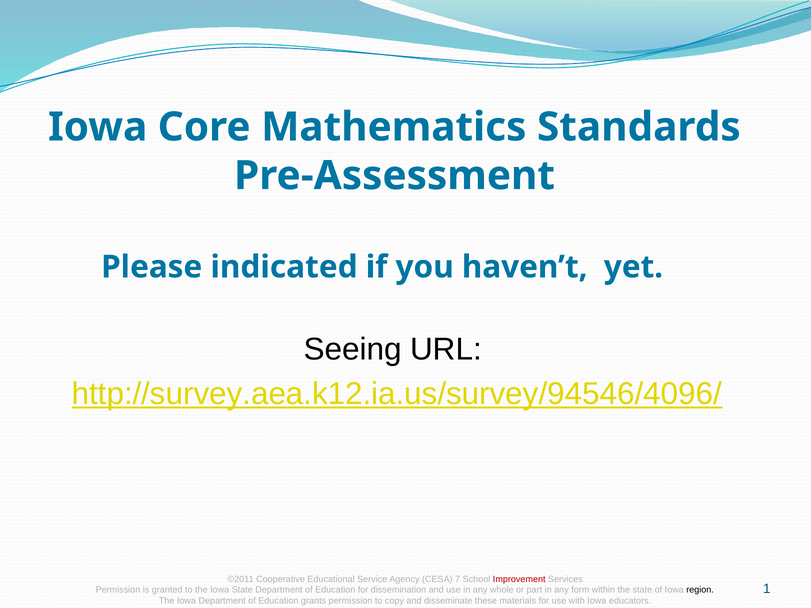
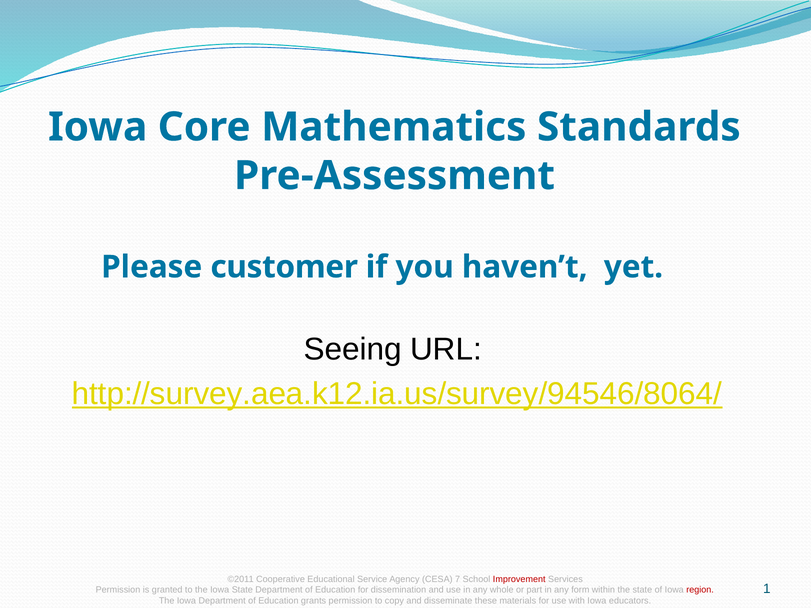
indicated: indicated -> customer (284, 267)
http://survey.aea.k12.ia.us/survey/94546/4096/: http://survey.aea.k12.ia.us/survey/94546/4096/ -> http://survey.aea.k12.ia.us/survey/94546/8064/ (397, 394)
region colour: black -> red (700, 590)
